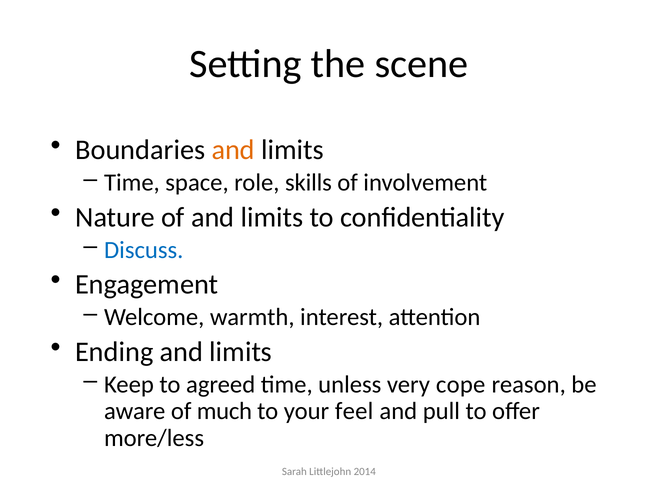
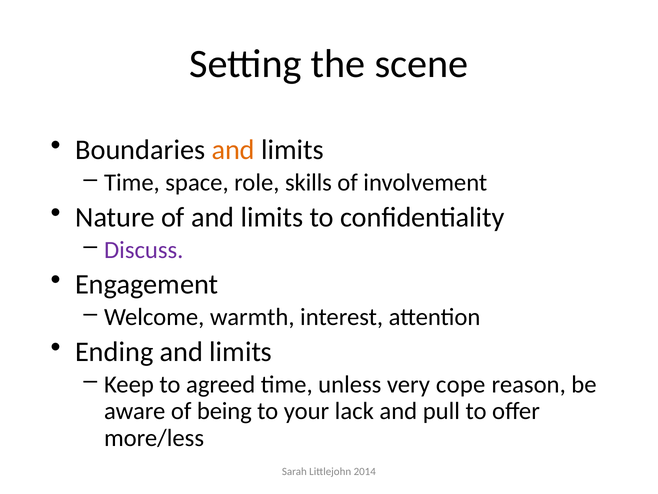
Discuss colour: blue -> purple (144, 250)
much: much -> being (224, 411)
feel: feel -> lack (354, 411)
